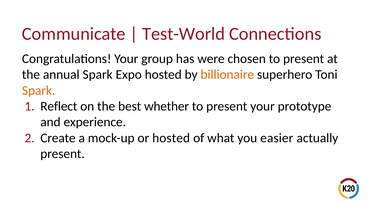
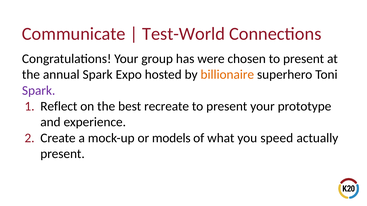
Spark colour: orange -> purple (39, 91)
whether: whether -> recreate (167, 106)
or hosted: hosted -> models (171, 138)
easier: easier -> speed (277, 138)
